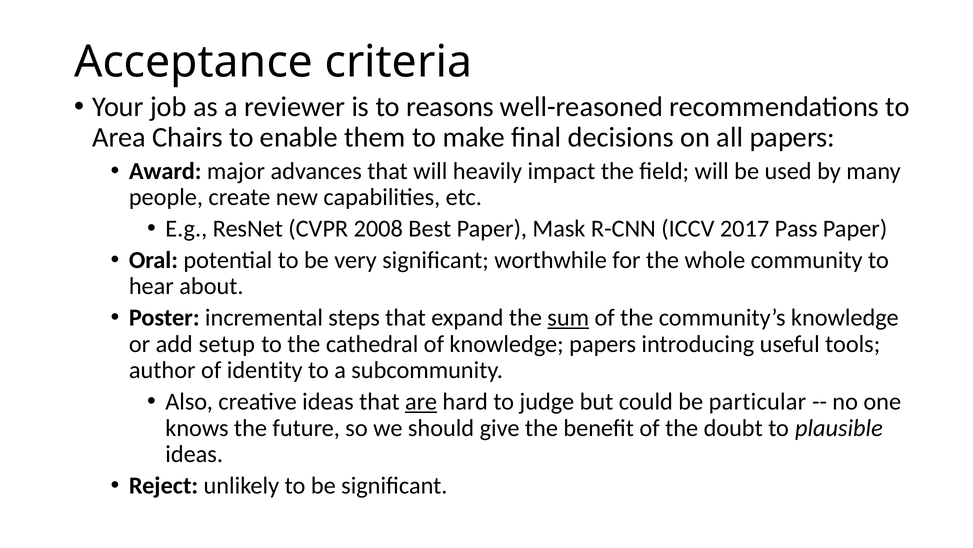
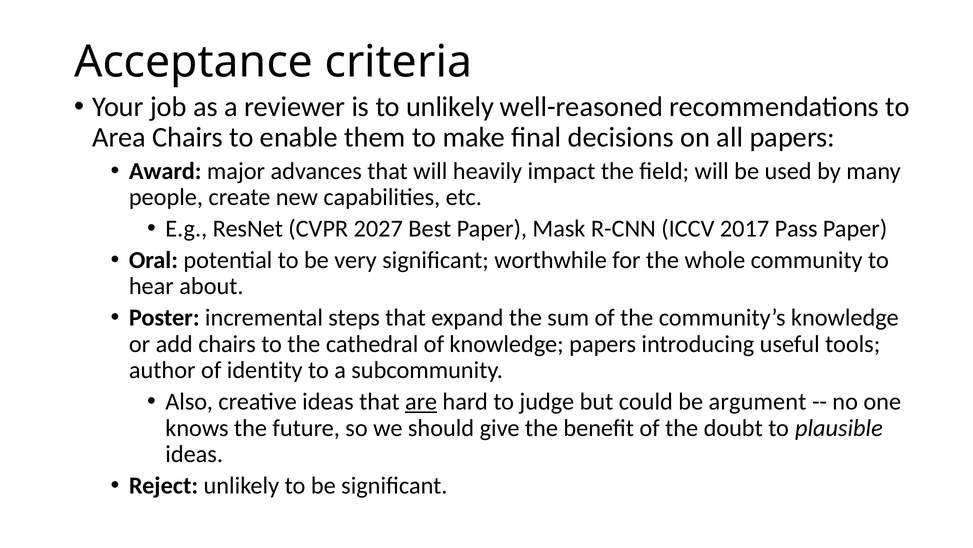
to reasons: reasons -> unlikely (450, 107)
2008: 2008 -> 2027 (378, 228)
sum underline: present -> none (568, 317)
add setup: setup -> chairs (227, 344)
particular: particular -> argument (758, 401)
